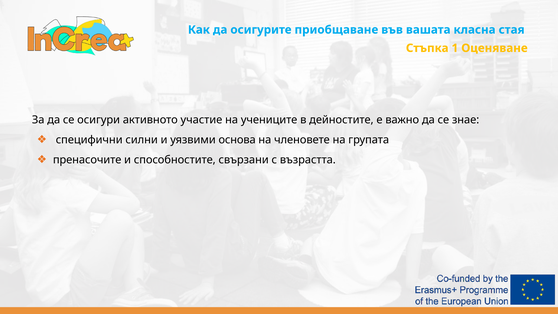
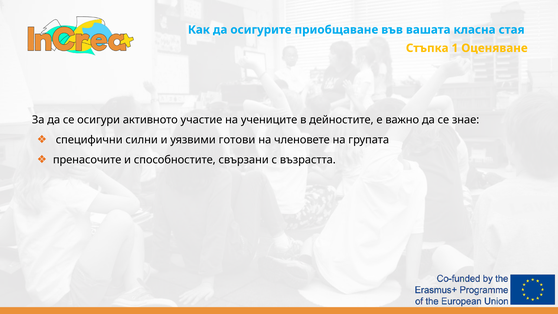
основа: основа -> готови (237, 140)
